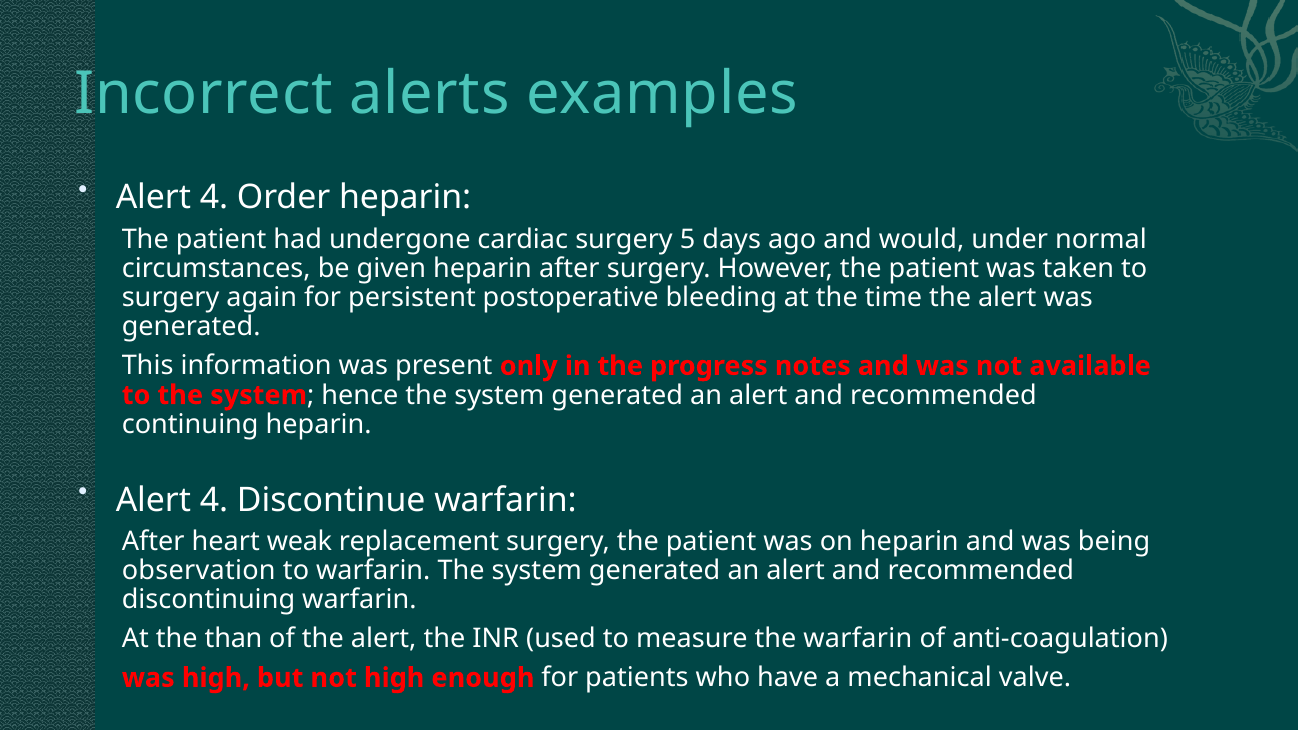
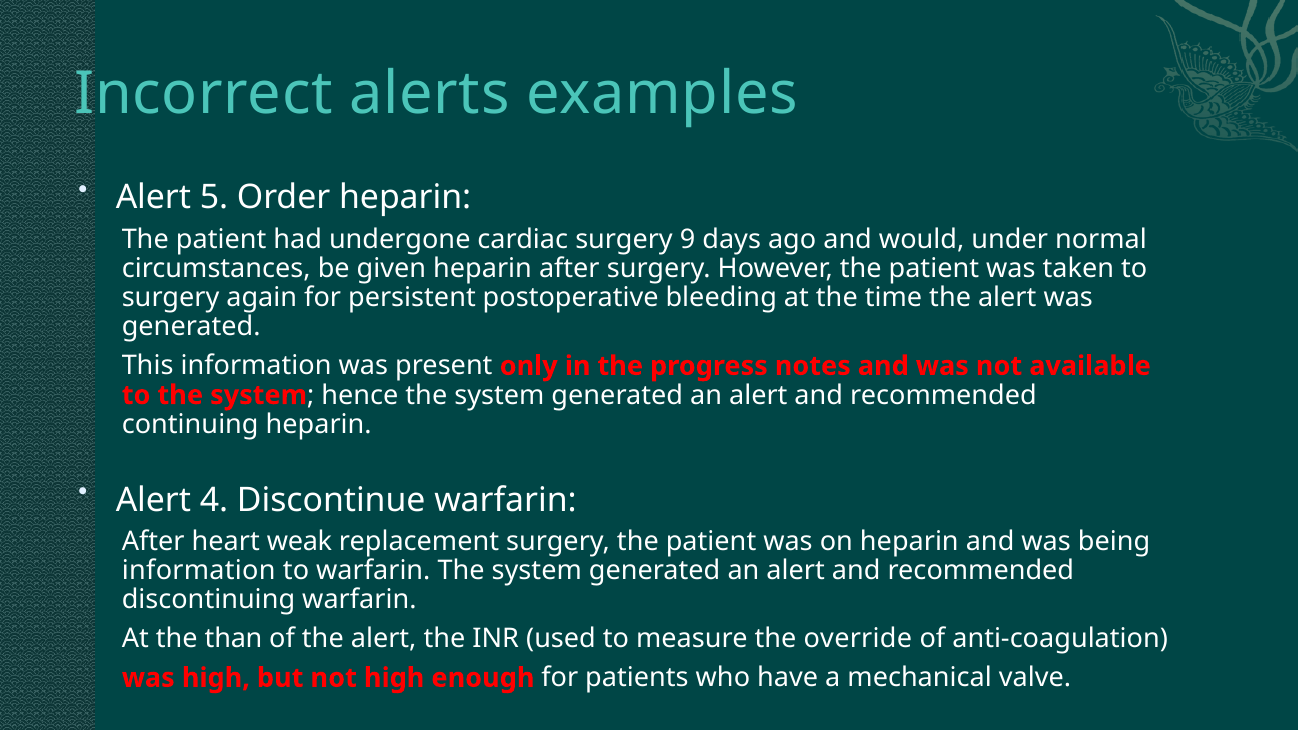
4: 4 -> 5 (214, 198)
5: 5 -> 9 (688, 239)
observation: observation -> information (199, 571)
the warfarin: warfarin -> override (858, 639)
